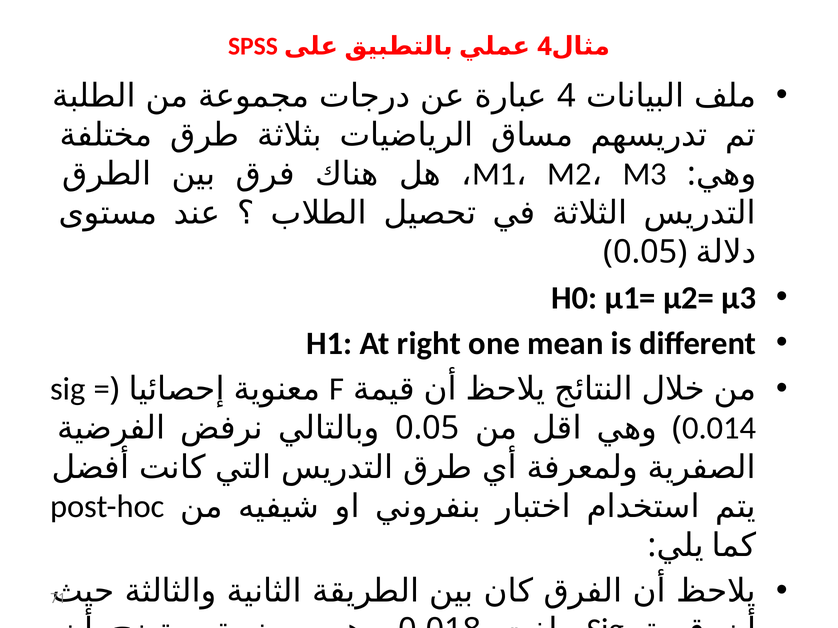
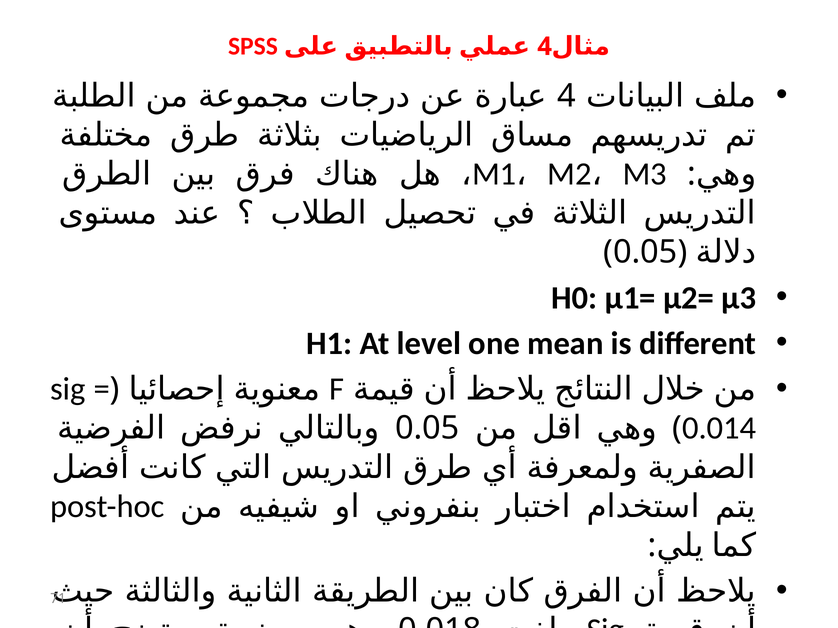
right: right -> level (429, 344)
